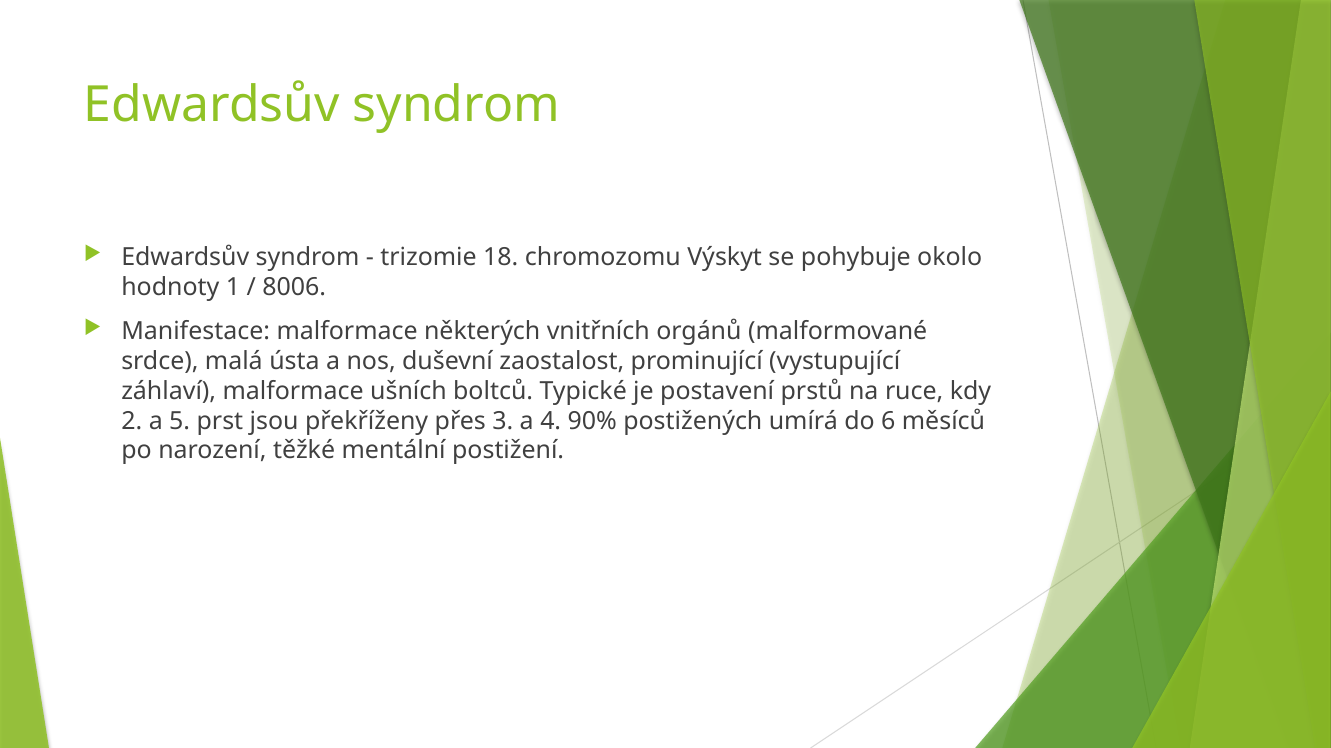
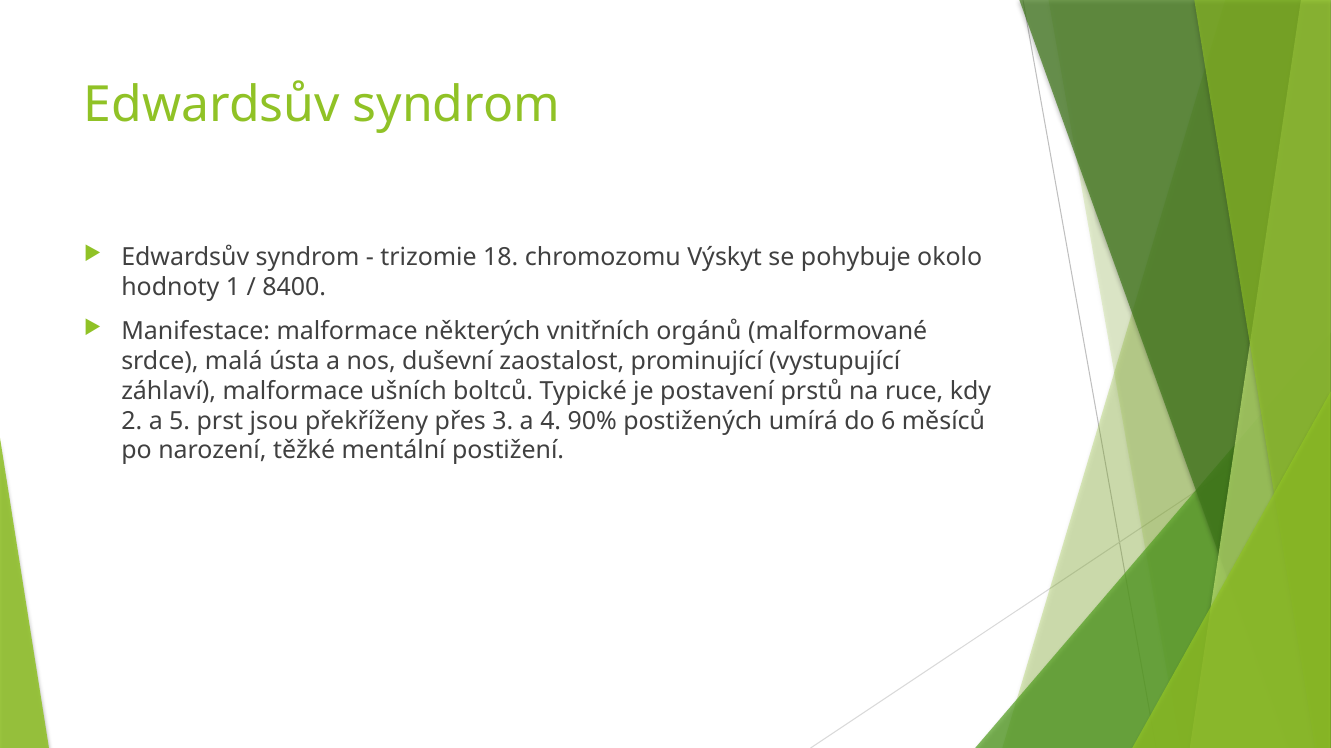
8006: 8006 -> 8400 (294, 288)
